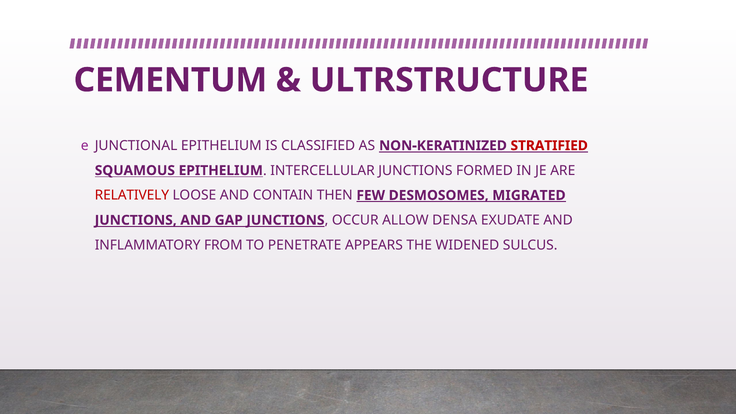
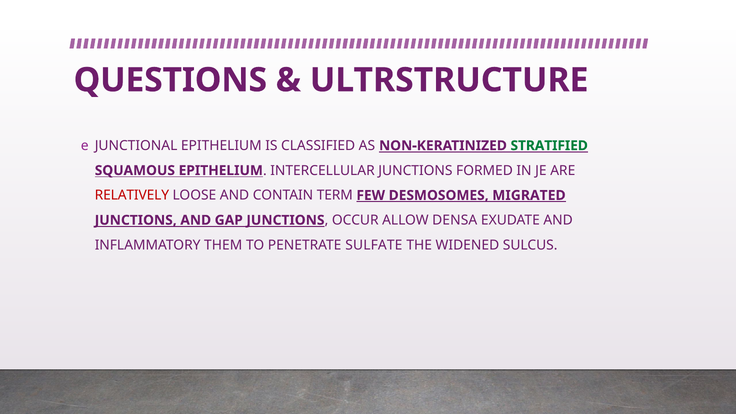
CEMENTUM: CEMENTUM -> QUESTIONS (170, 80)
STRATIFIED colour: red -> green (549, 146)
THEN: THEN -> TERM (335, 195)
FROM: FROM -> THEM (223, 245)
APPEARS: APPEARS -> SULFATE (374, 245)
